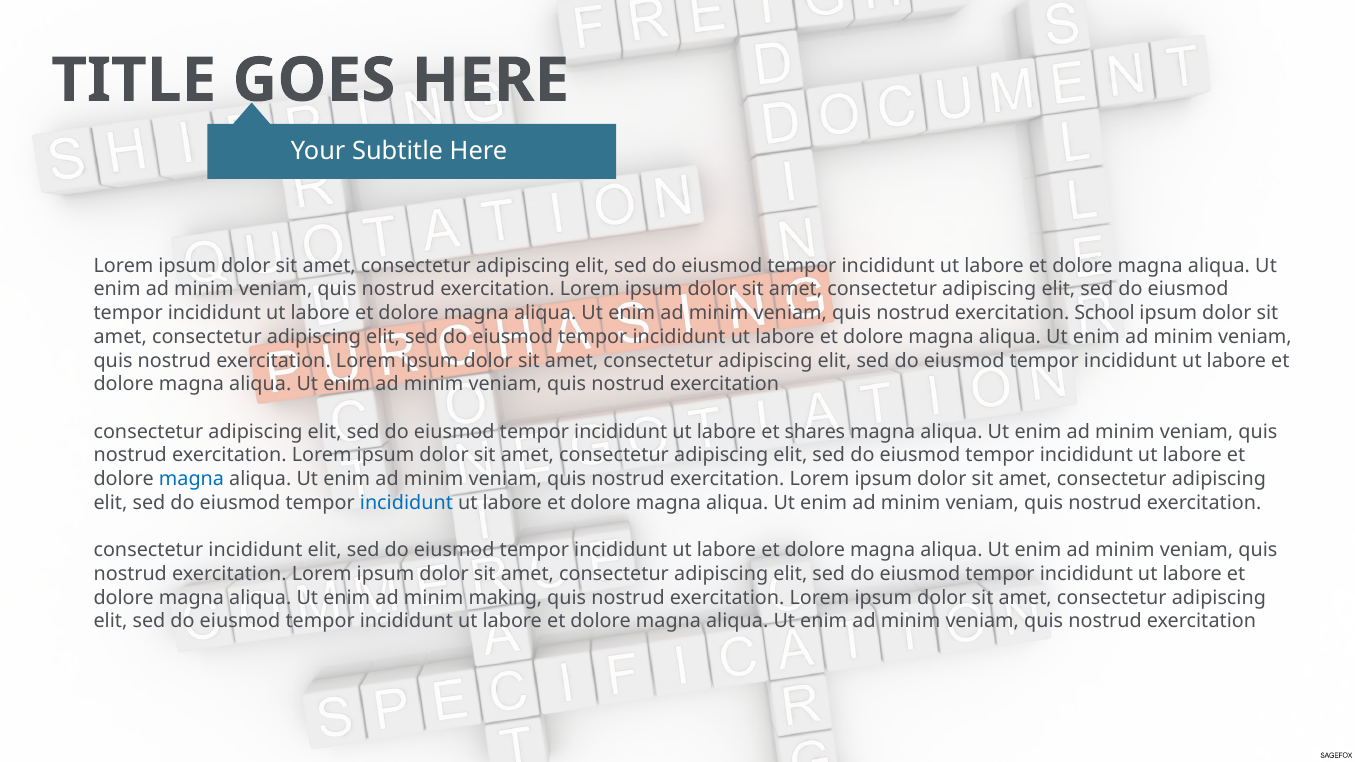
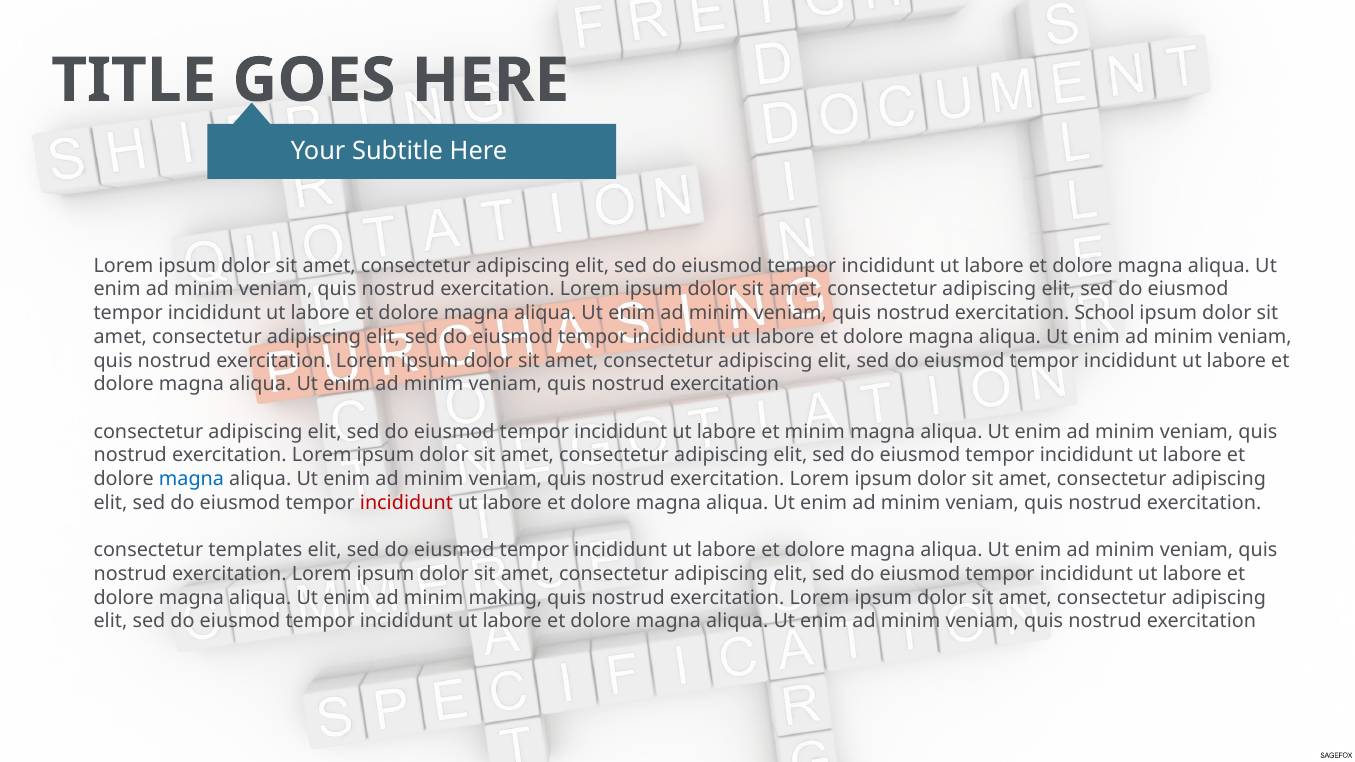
et shares: shares -> minim (815, 432)
incididunt colour: blue -> red (406, 503)
consectetur incididunt: incididunt -> templates (255, 550)
